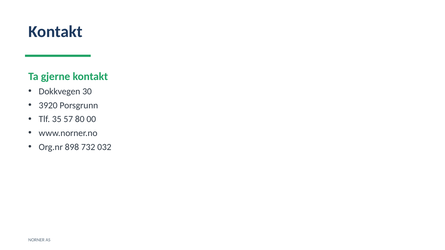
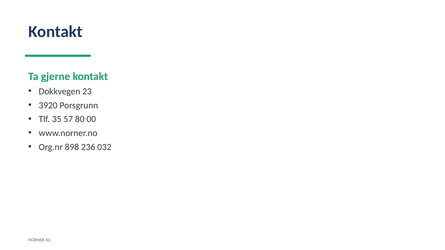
30: 30 -> 23 (87, 92)
732: 732 -> 236 (88, 147)
